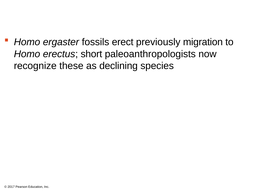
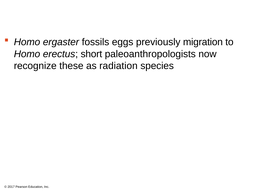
erect: erect -> eggs (123, 42)
declining: declining -> radiation (118, 66)
